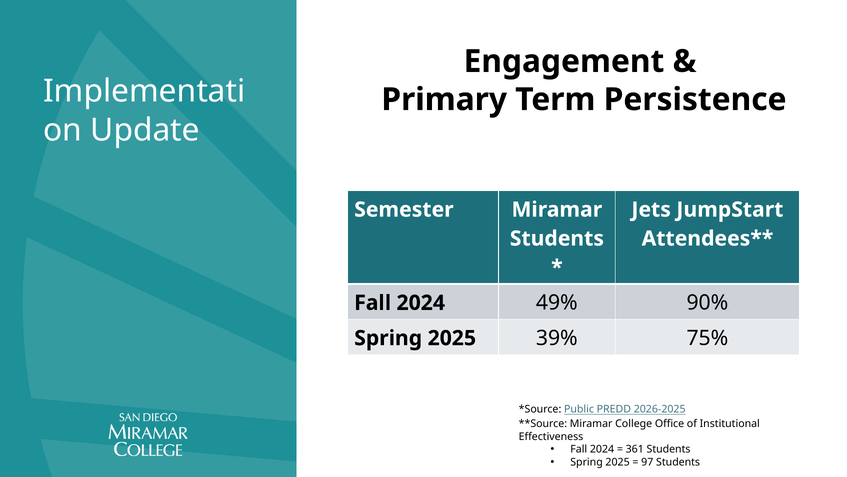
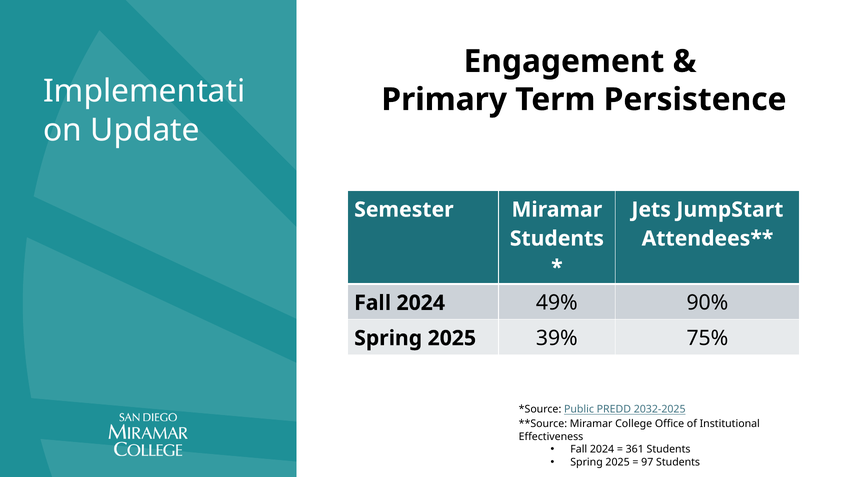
2026-2025: 2026-2025 -> 2032-2025 (660, 409)
